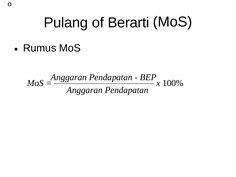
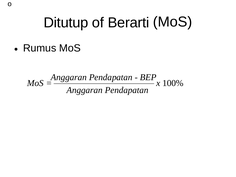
Pulang: Pulang -> Ditutup (66, 23)
